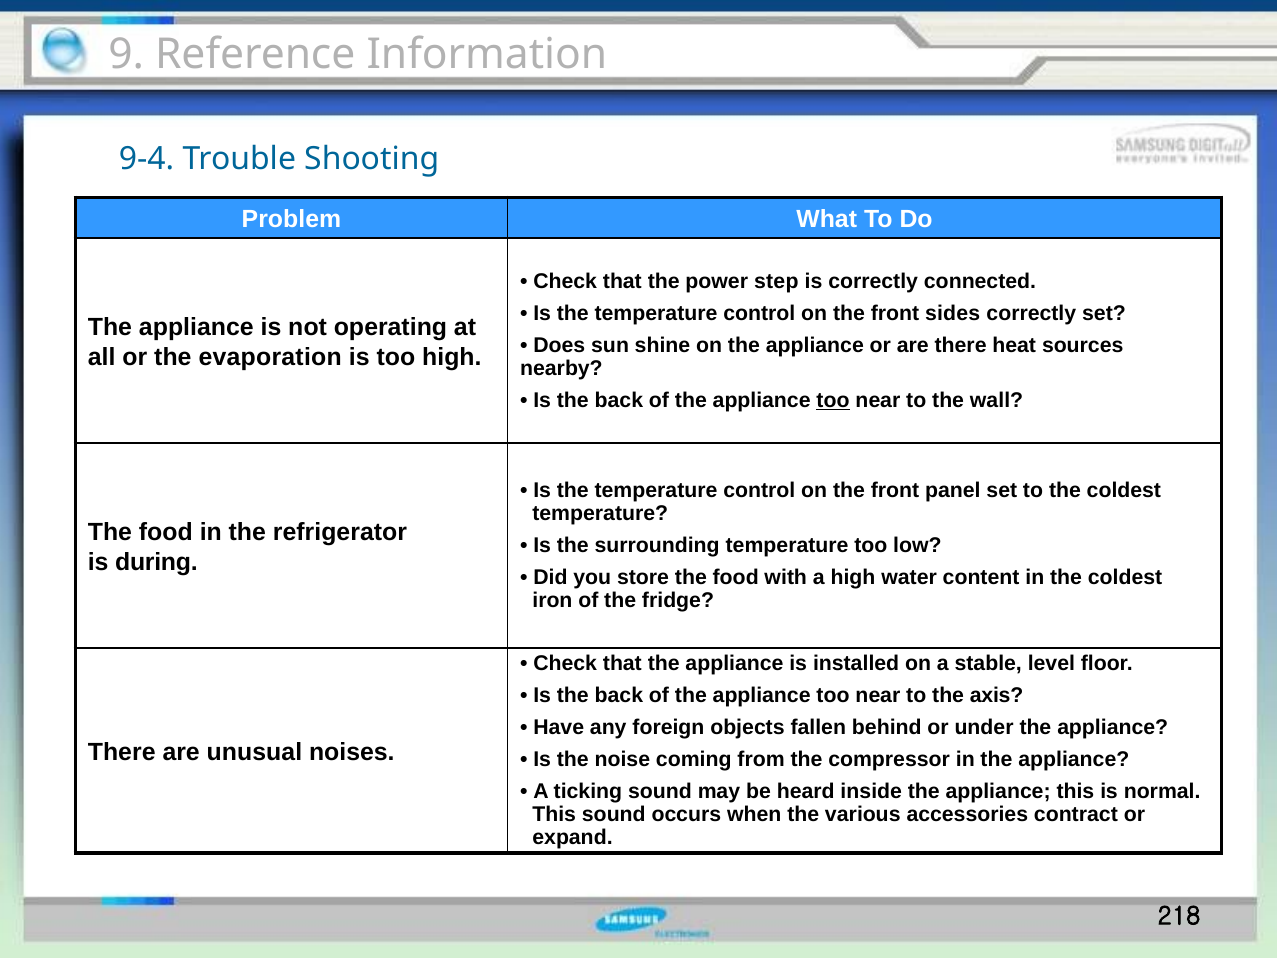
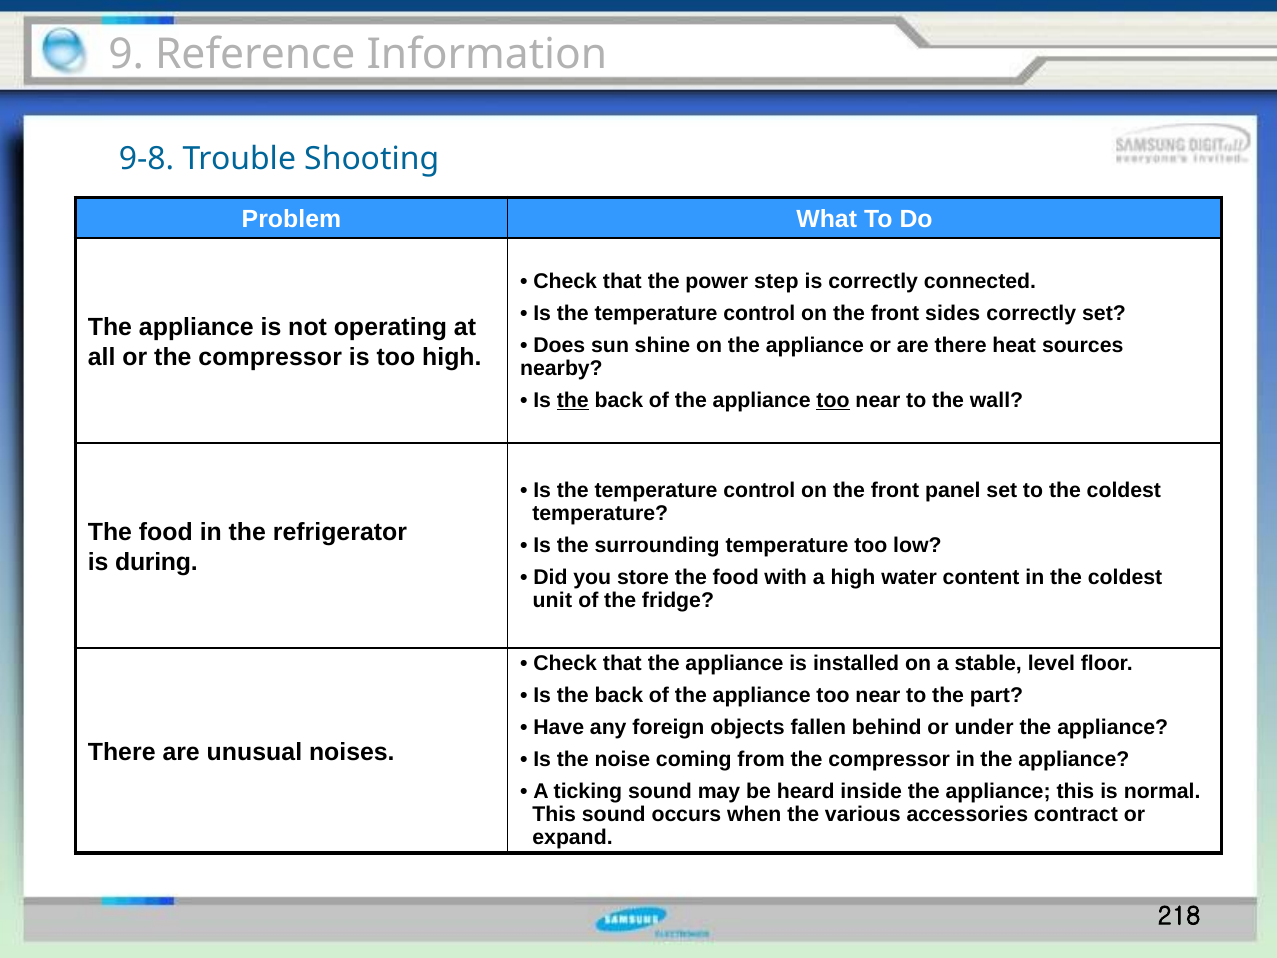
9-4: 9-4 -> 9-8 (147, 159)
or the evaporation: evaporation -> compressor (270, 357)
the underline: none -> present (573, 400)
iron: iron -> unit (552, 601)
axis: axis -> part (996, 695)
